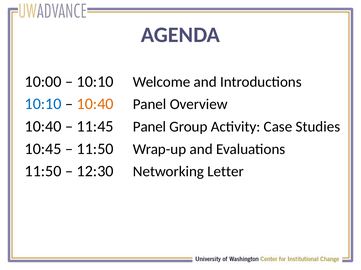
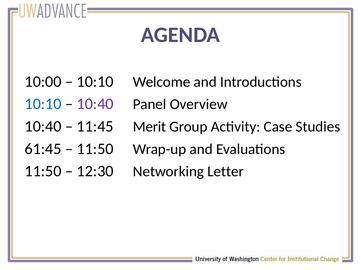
10:40 colour: orange -> purple (95, 104)
11:45 Panel: Panel -> Merit (150, 127)
10:45: 10:45 -> 61:45 (43, 149)
